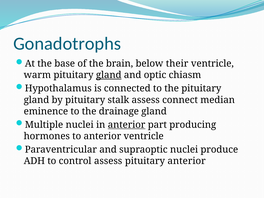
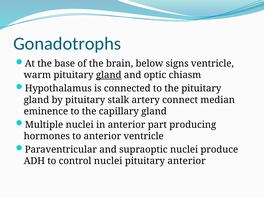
their: their -> signs (177, 64)
stalk assess: assess -> artery (146, 100)
drainage: drainage -> capillary (119, 111)
anterior underline: present -> none (127, 125)
control assess: assess -> nuclei (108, 161)
